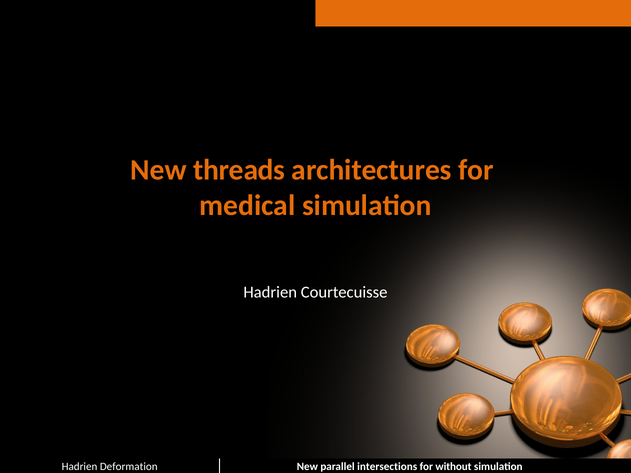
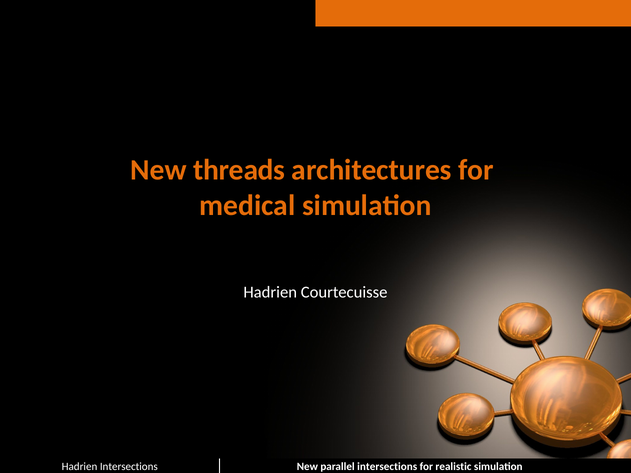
Hadrien Deformation: Deformation -> Intersections (129, 467)
without: without -> realistic (453, 467)
